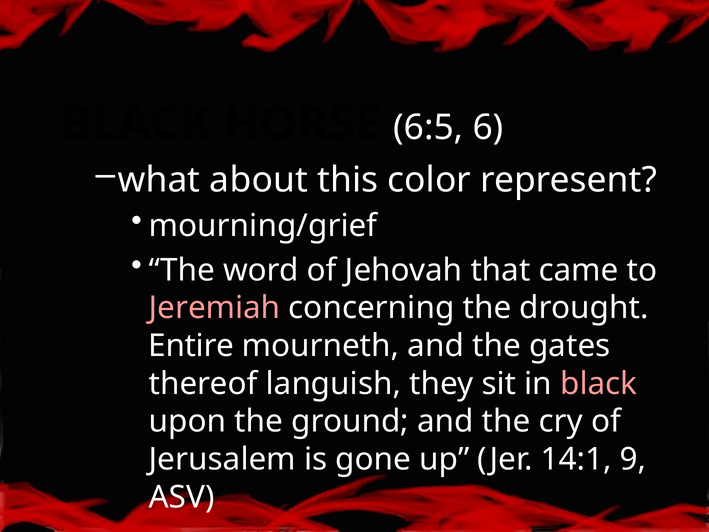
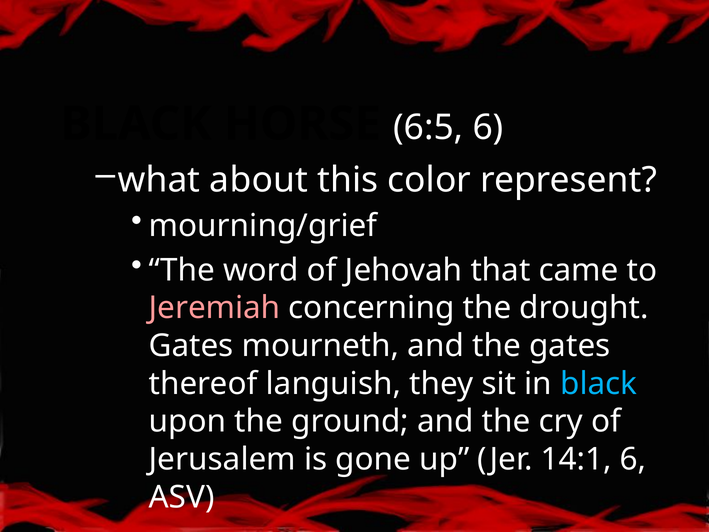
Entire: Entire -> Gates (191, 346)
black colour: pink -> light blue (599, 384)
14:1 9: 9 -> 6 (633, 459)
